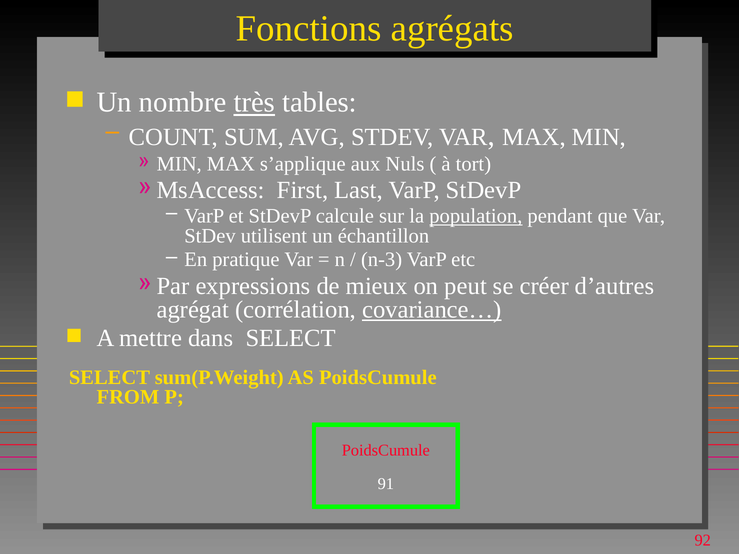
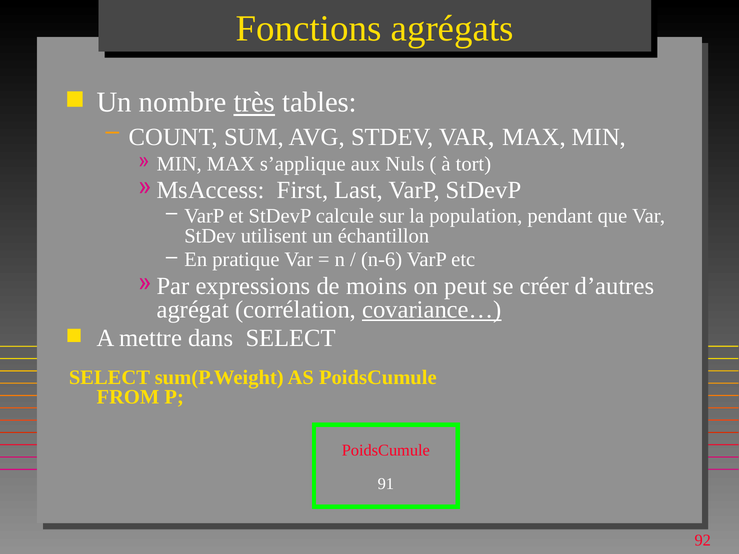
population underline: present -> none (476, 216)
n-3: n-3 -> n-6 (382, 260)
mieux: mieux -> moins (377, 286)
